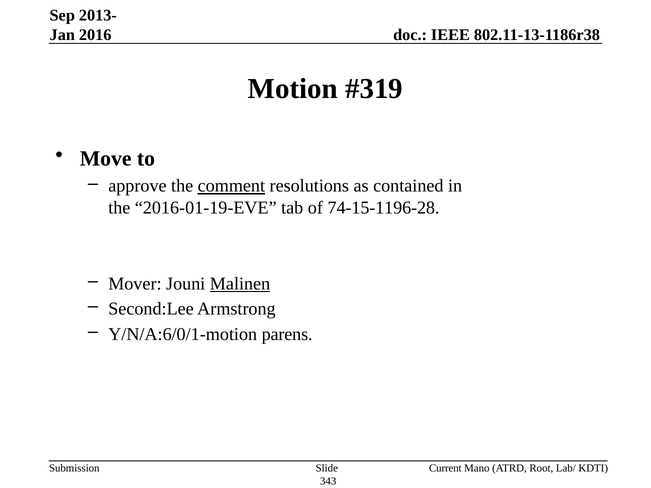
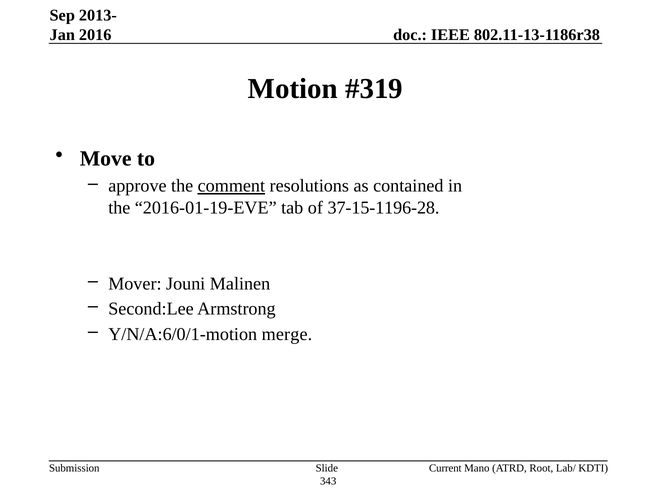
74-15-1196-28: 74-15-1196-28 -> 37-15-1196-28 (384, 208)
Malinen underline: present -> none (240, 284)
parens: parens -> merge (287, 334)
